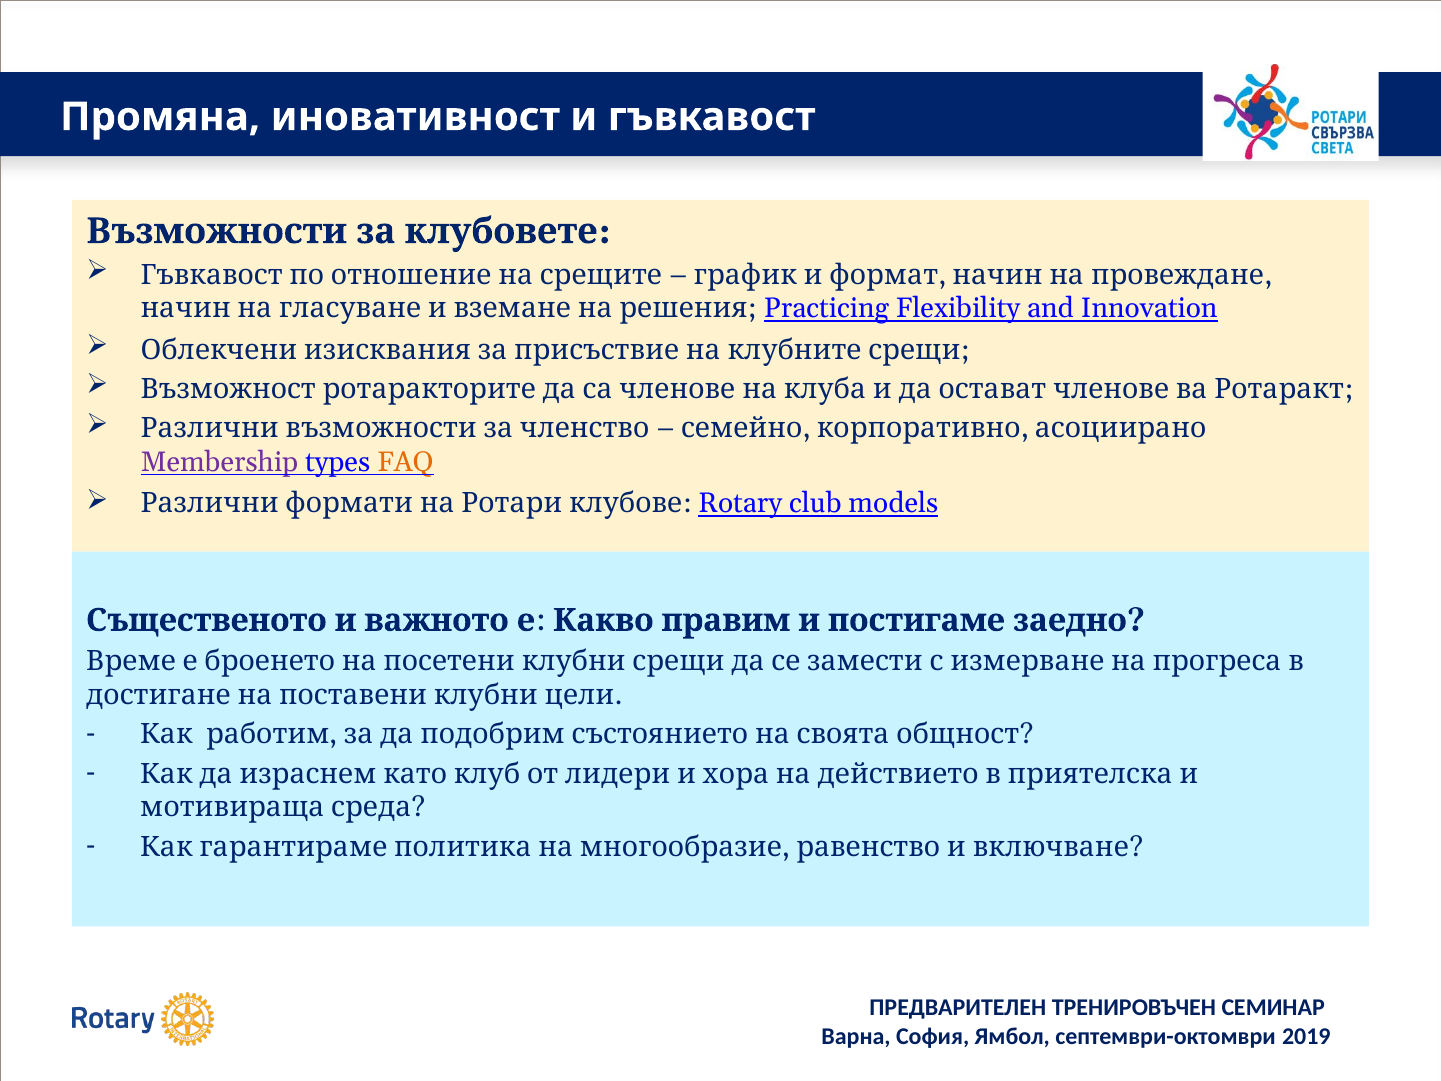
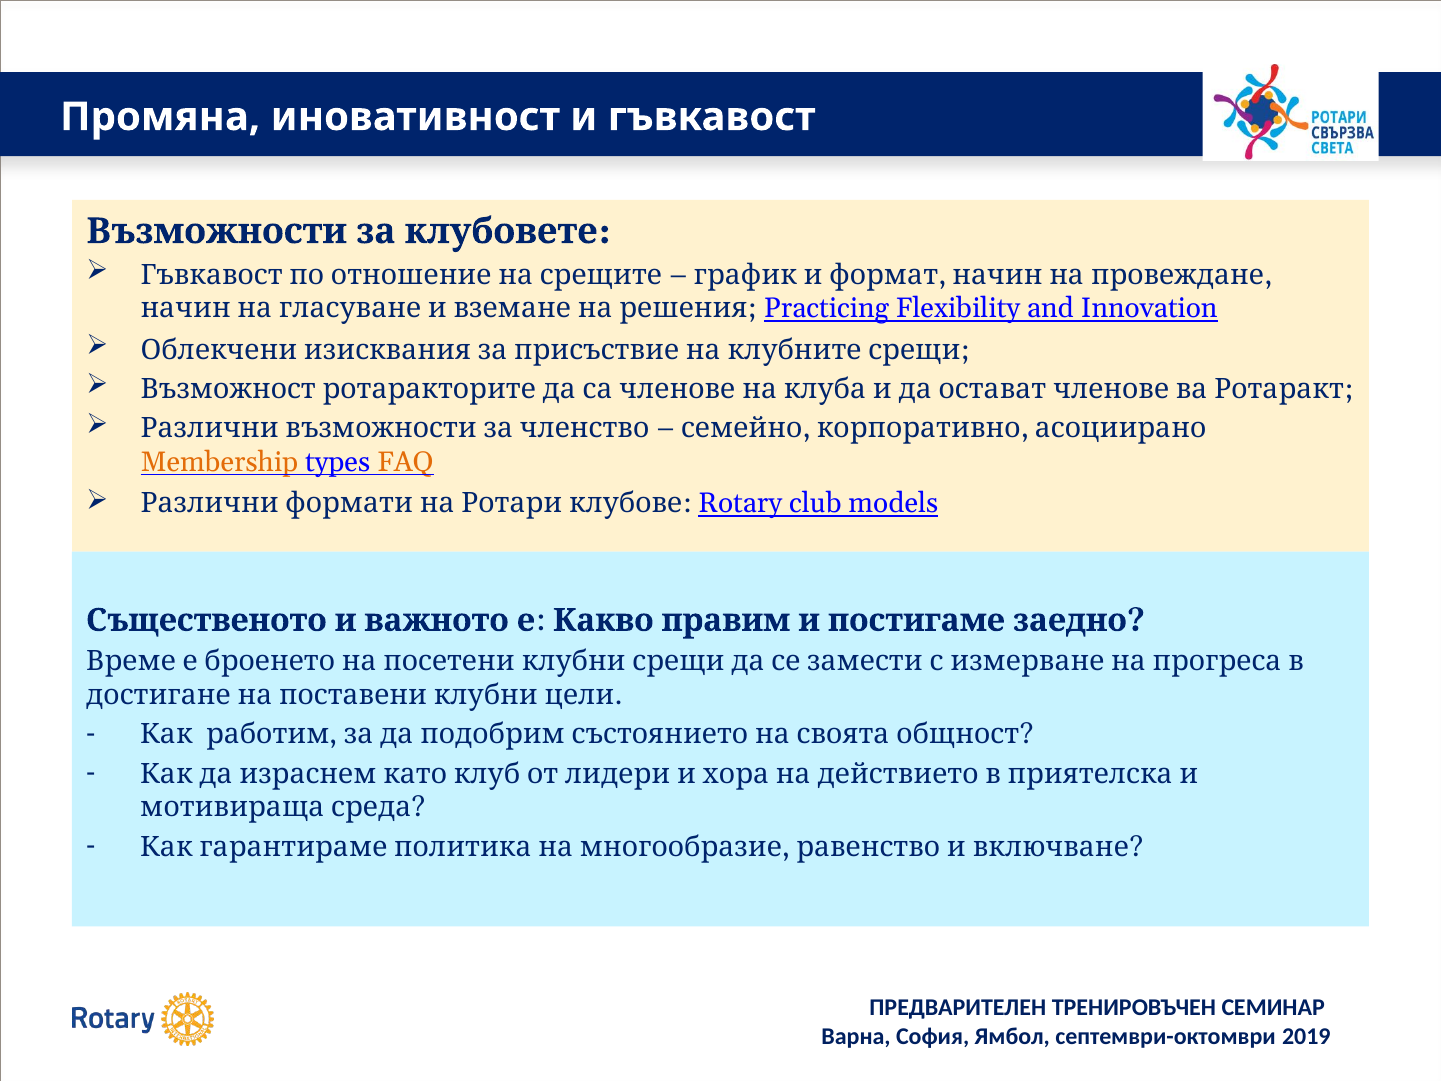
Membership colour: purple -> orange (219, 462)
